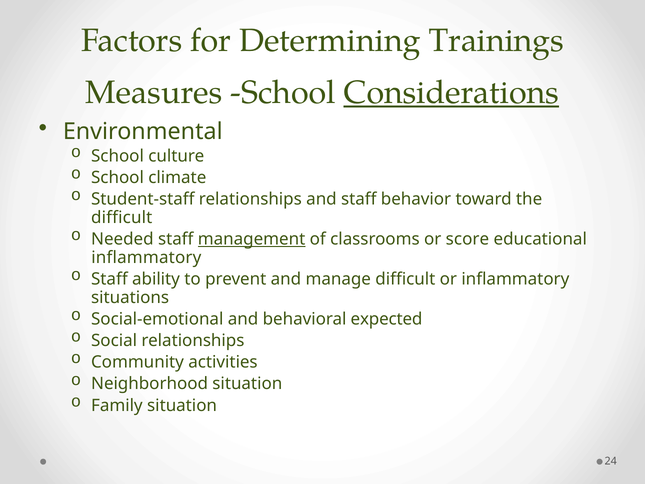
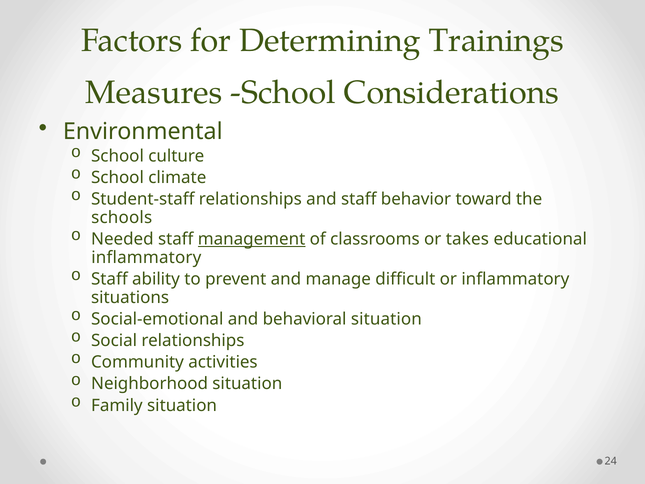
Considerations underline: present -> none (451, 93)
difficult: difficult -> schools (122, 217)
score: score -> takes (467, 239)
behavioral expected: expected -> situation (386, 319)
